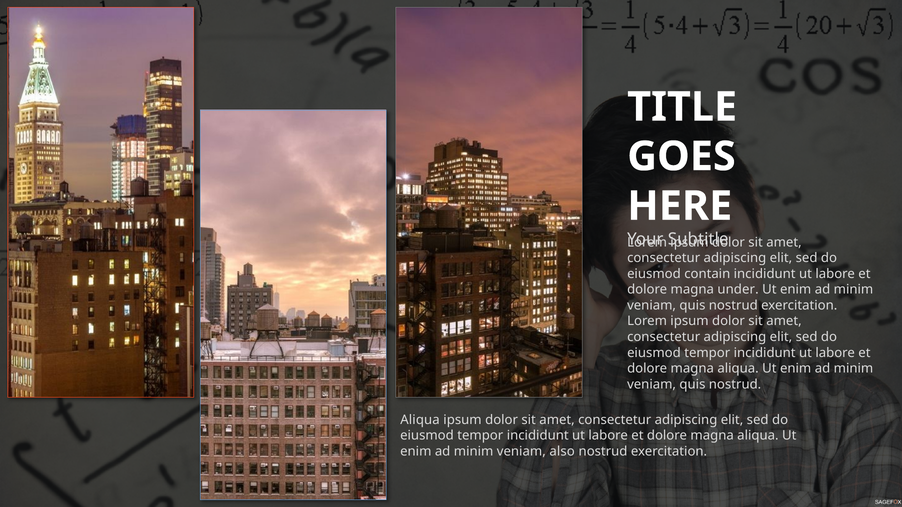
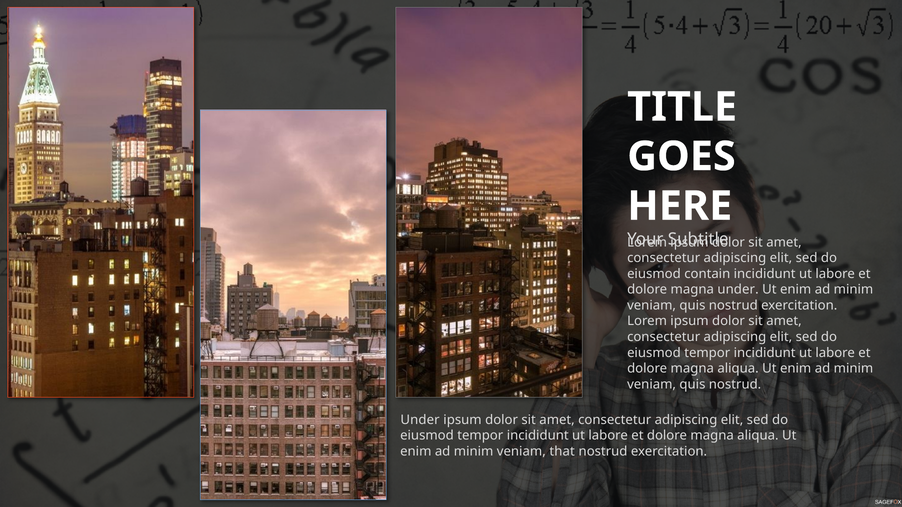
Aliqua: Aliqua -> Under (420, 420)
also: also -> that (562, 452)
